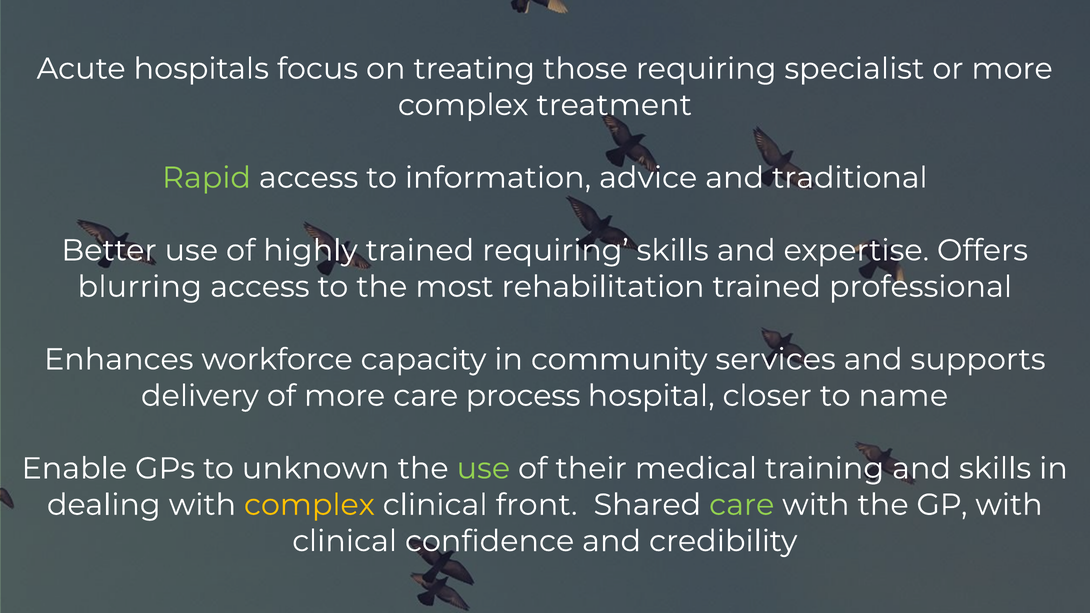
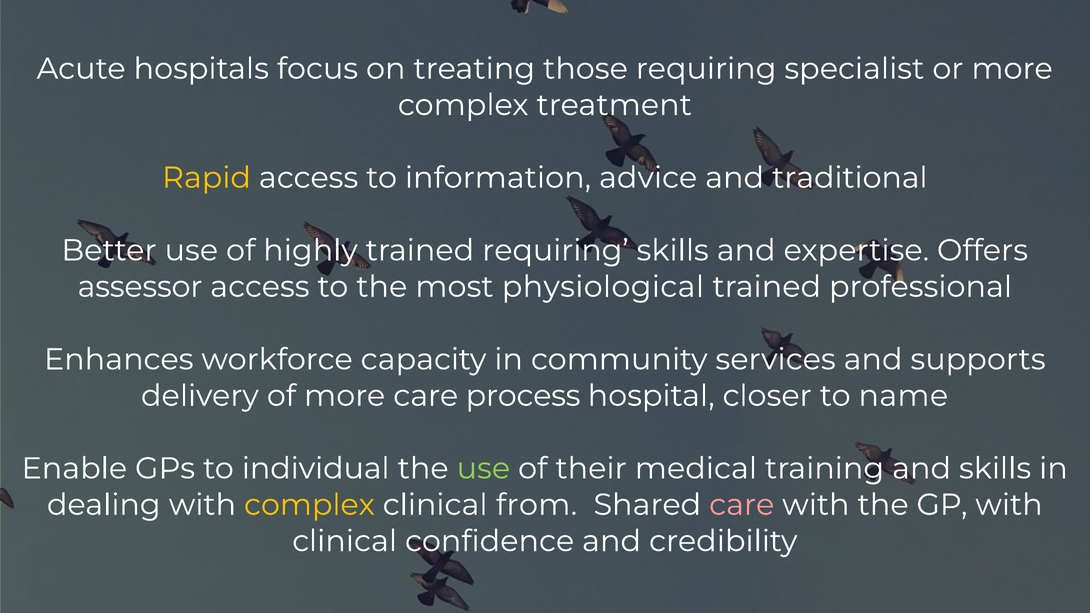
Rapid colour: light green -> yellow (206, 178)
blurring: blurring -> assessor (140, 287)
rehabilitation: rehabilitation -> physiological (603, 287)
unknown: unknown -> individual (316, 469)
front: front -> from (537, 505)
care colour: light green -> pink (742, 505)
